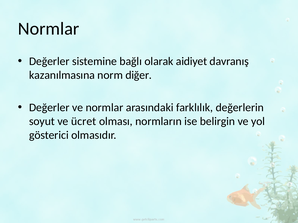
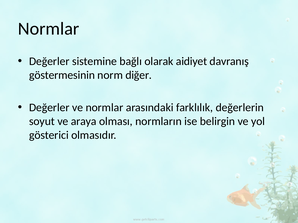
kazanılmasına: kazanılmasına -> göstermesinin (62, 75)
ücret: ücret -> araya (84, 122)
